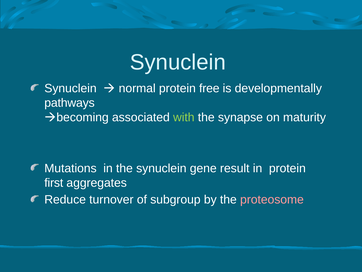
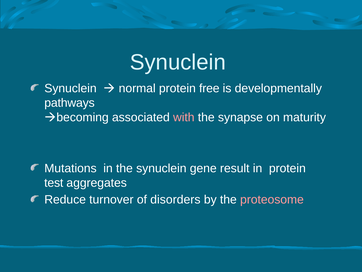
with colour: light green -> pink (184, 117)
first: first -> test (54, 182)
subgroup: subgroup -> disorders (175, 199)
